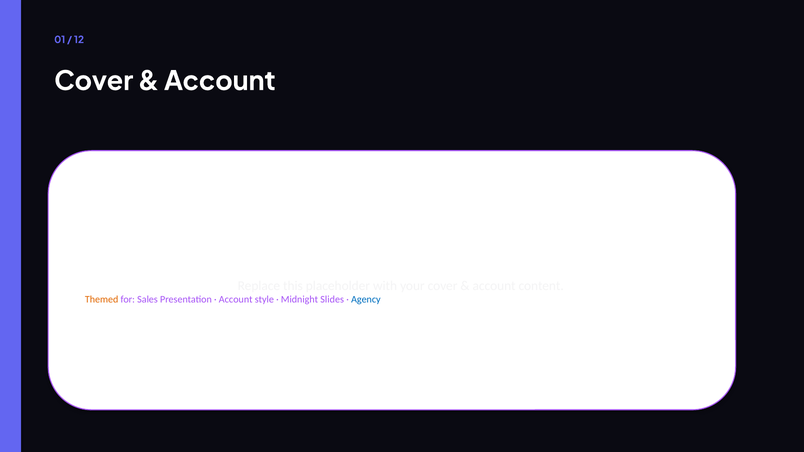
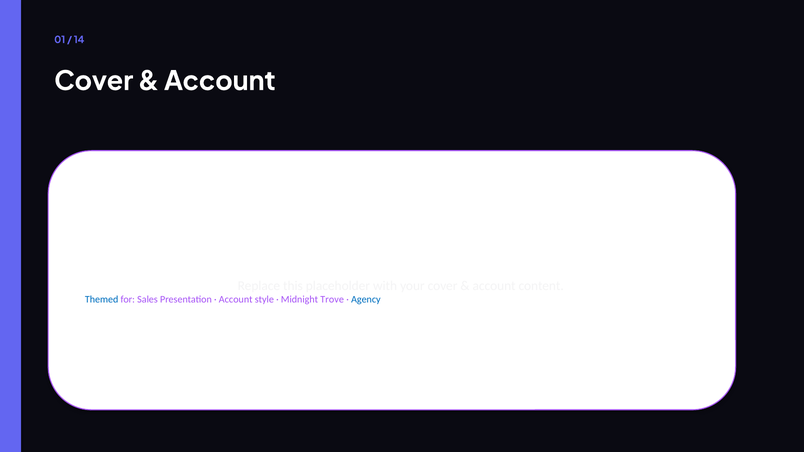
12: 12 -> 14 (79, 40)
Themed colour: orange -> blue (102, 300)
Slides: Slides -> Trove (332, 300)
